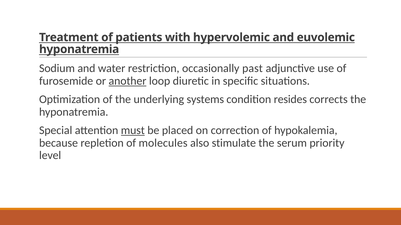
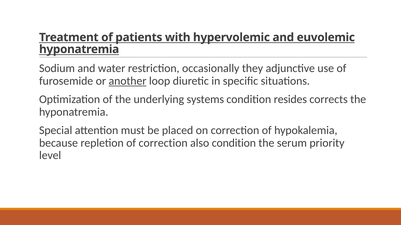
past: past -> they (253, 68)
must underline: present -> none (133, 131)
of molecules: molecules -> correction (163, 143)
also stimulate: stimulate -> condition (234, 143)
